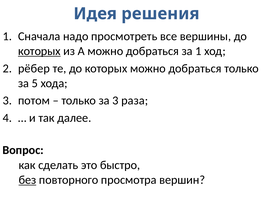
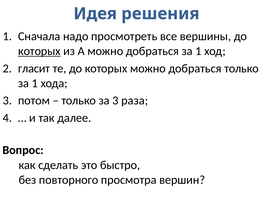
рёбер: рёбер -> гласит (34, 68)
5: 5 -> 1 (35, 83)
без underline: present -> none (27, 180)
